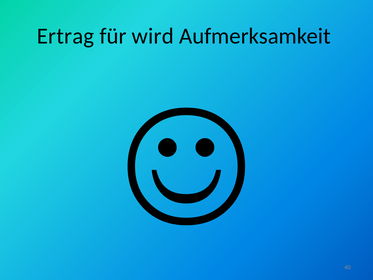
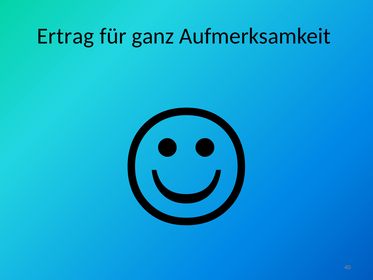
wird: wird -> ganz (153, 36)
